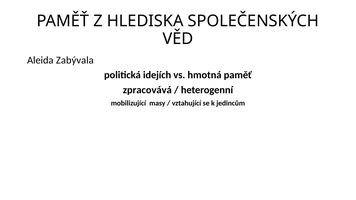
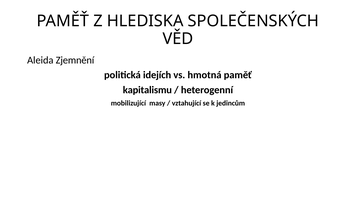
Zabývala: Zabývala -> Zjemnění (75, 60)
zpracovává: zpracovává -> kapitalismu (147, 90)
